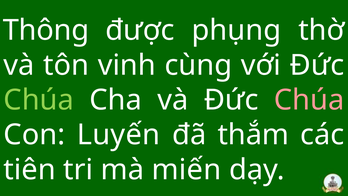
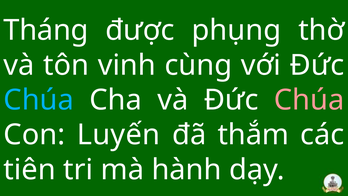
Thông: Thông -> Tháng (46, 30)
Chúa colour: light green -> light blue (39, 100)
miến: miến -> hành (187, 169)
